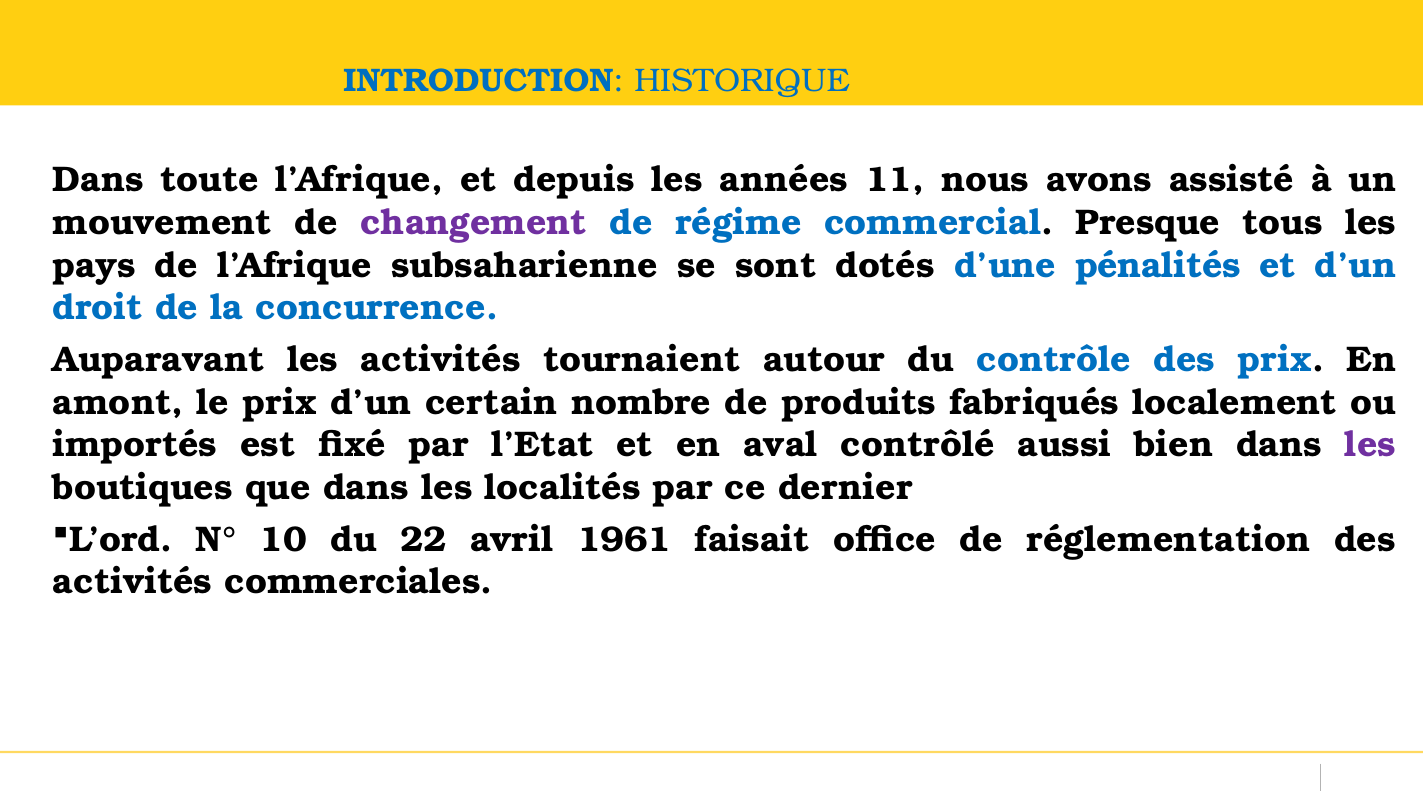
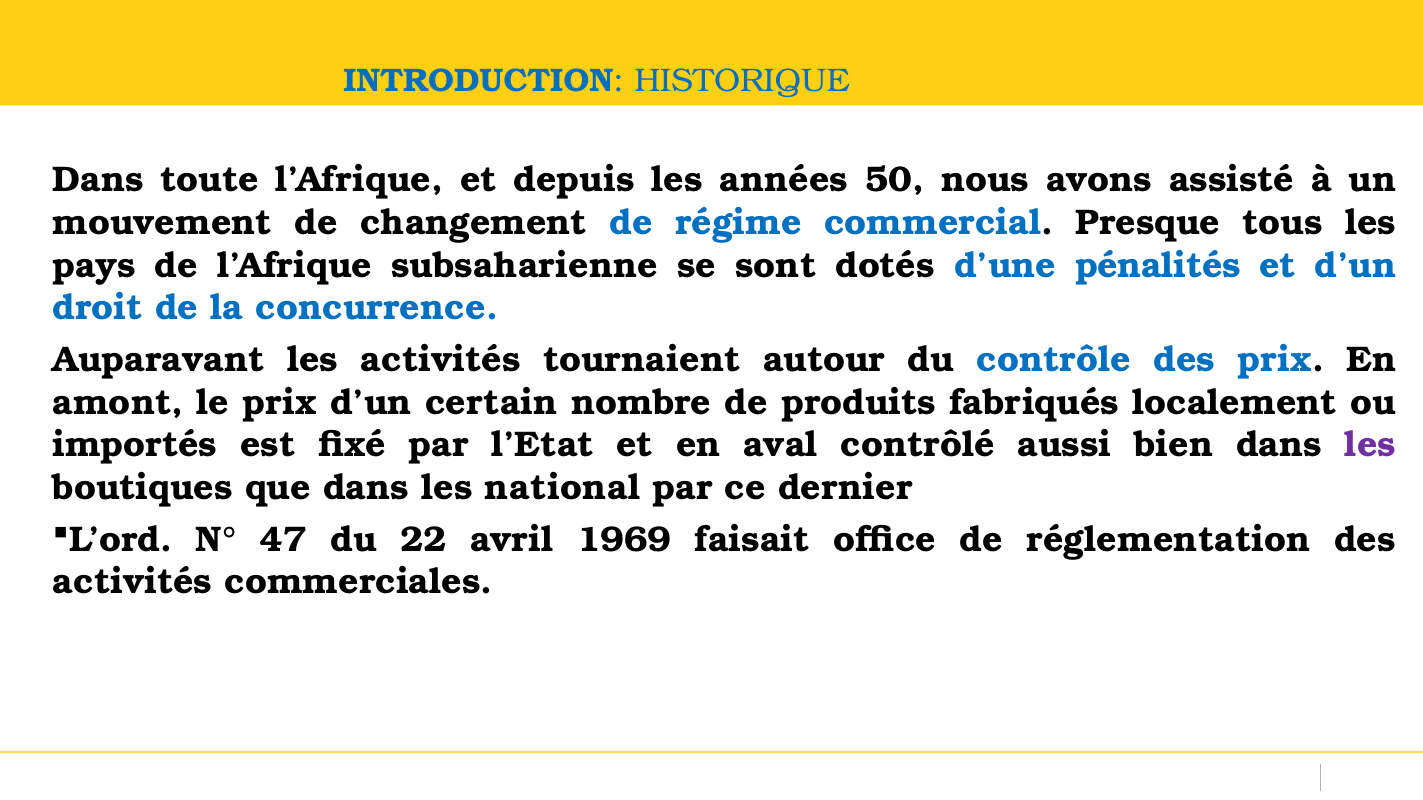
11: 11 -> 50 (895, 180)
changement colour: purple -> black (474, 223)
localités: localités -> national (563, 488)
10: 10 -> 47 (283, 540)
1961: 1961 -> 1969 (624, 540)
